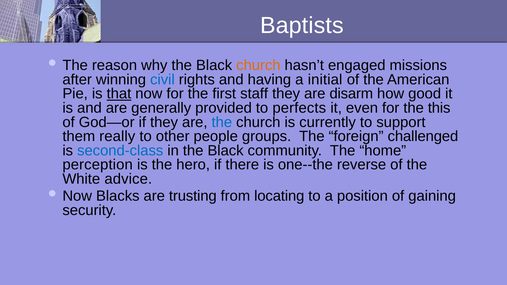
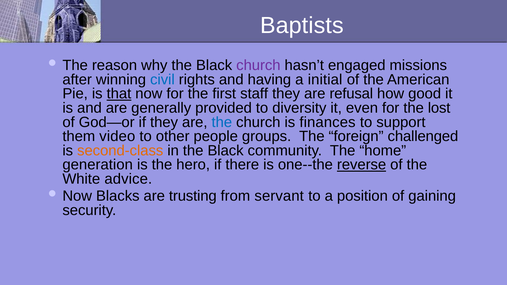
church colour: orange -> purple (258, 65)
disarm: disarm -> refusal (351, 94)
perfects: perfects -> diversity (299, 108)
this: this -> lost (439, 108)
currently: currently -> finances (327, 122)
really: really -> video (117, 136)
second-class colour: blue -> orange (120, 151)
perception: perception -> generation (98, 165)
reverse underline: none -> present (362, 165)
locating: locating -> servant (279, 196)
